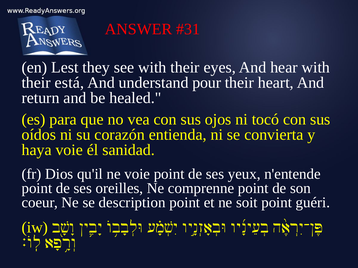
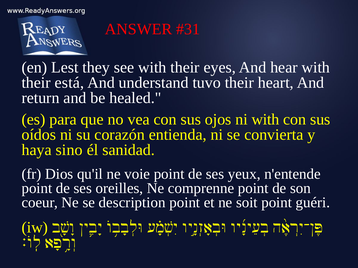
pour: pour -> tuvo (207, 83)
ni tocó: tocó -> with (266, 119)
haya voie: voie -> sino (69, 150)
